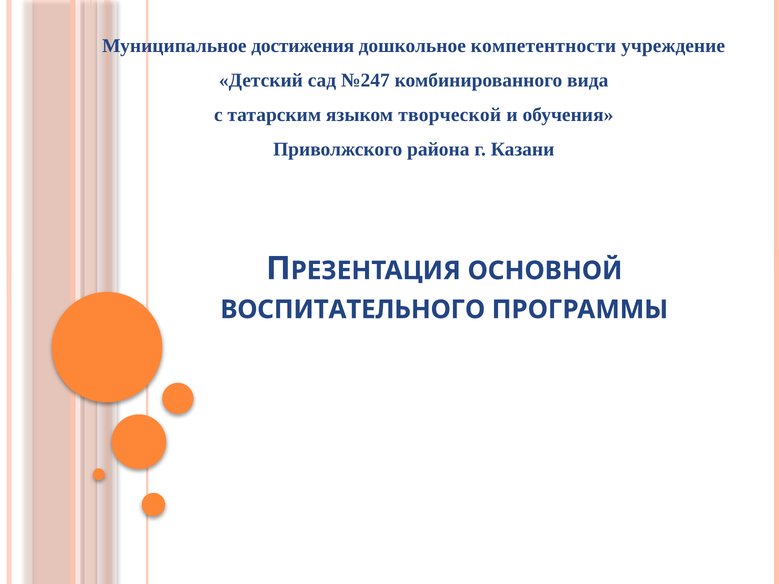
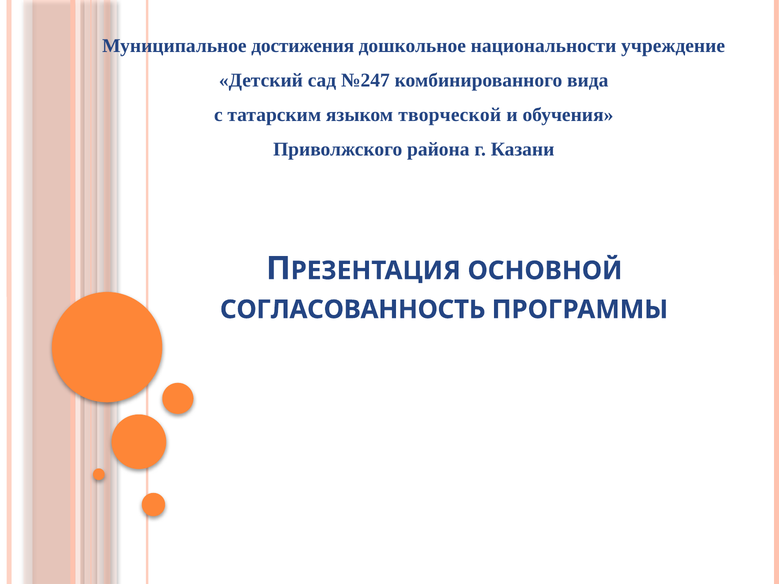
компетентности: компетентности -> национальности (544, 46)
ВОСПИТАТЕЛЬНОГО: ВОСПИТАТЕЛЬНОГО -> СОГЛАСОВАННОСТЬ (353, 310)
